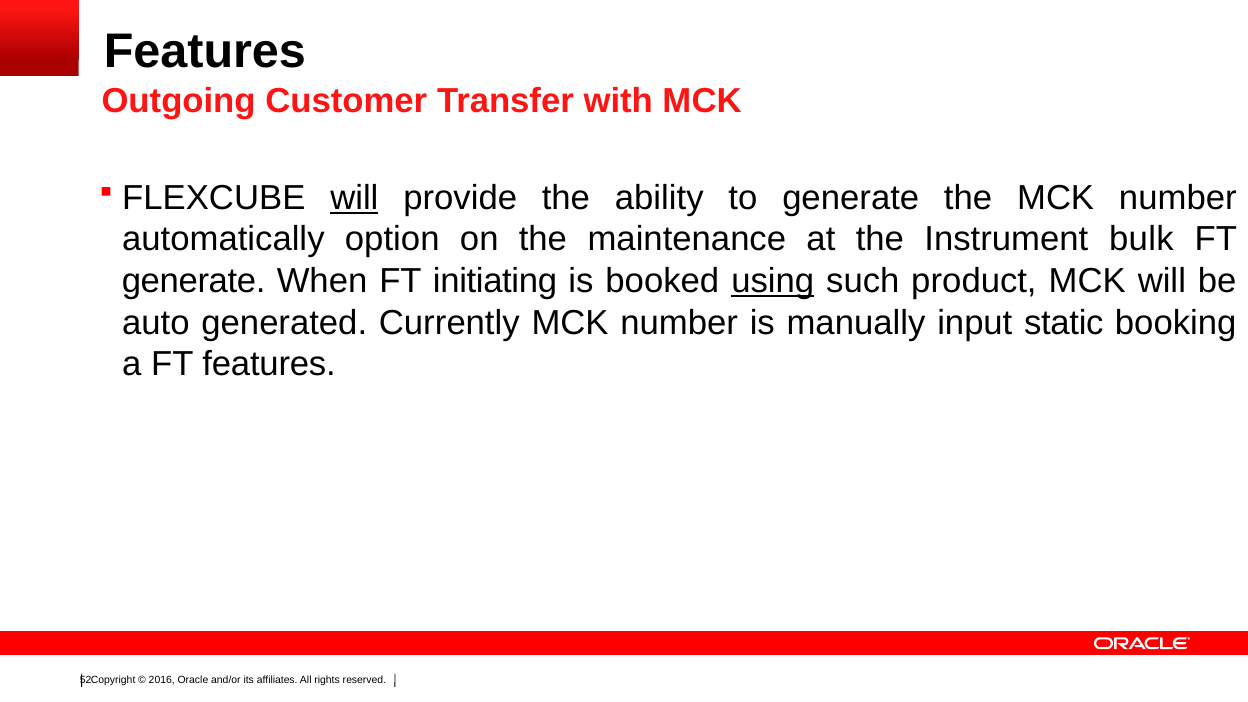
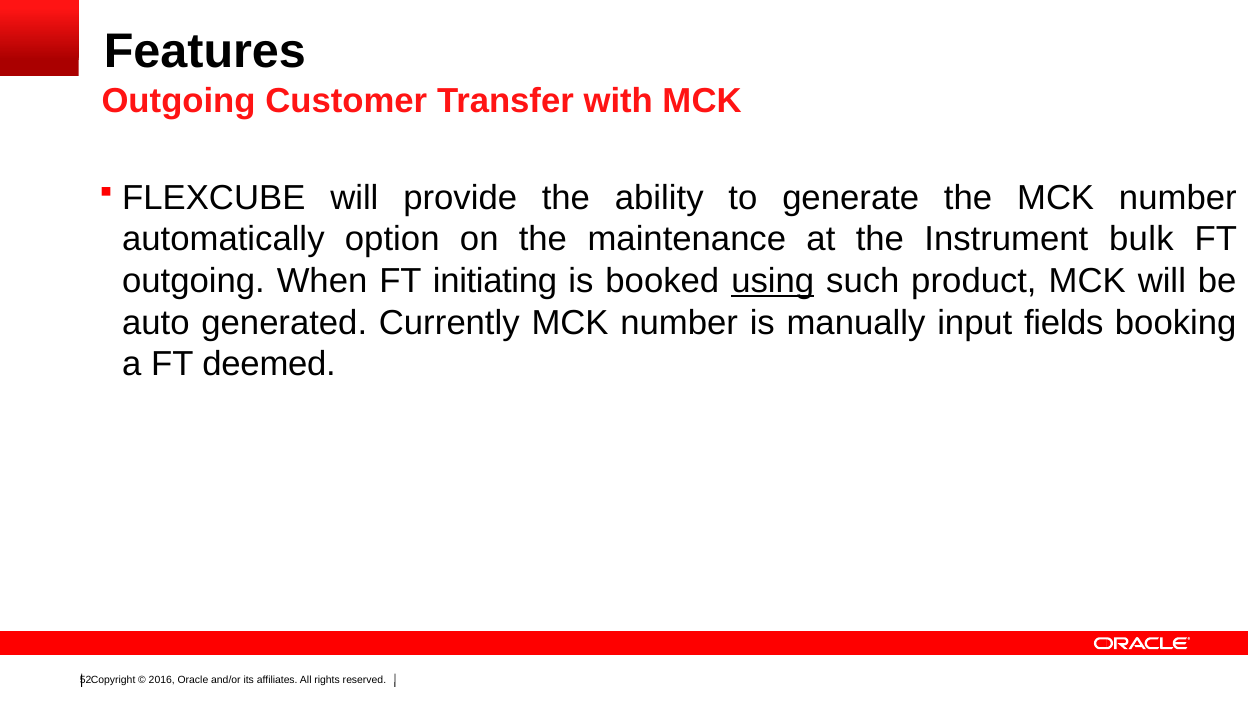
will underline: present -> none (354, 198)
generate: generate -> outgoing (193, 281)
static: static -> fields (1064, 323)
FT features: features -> deemed (269, 364)
